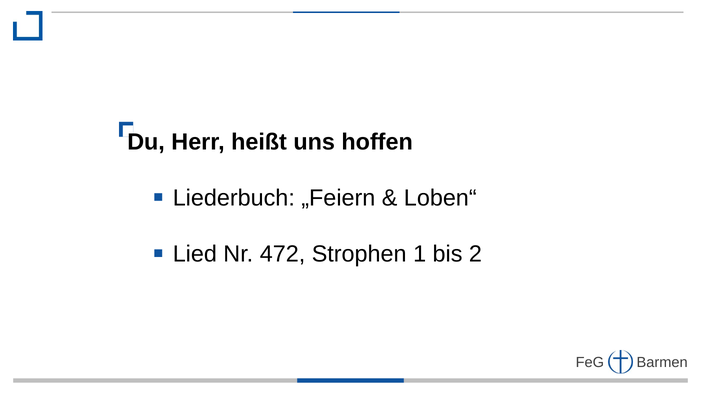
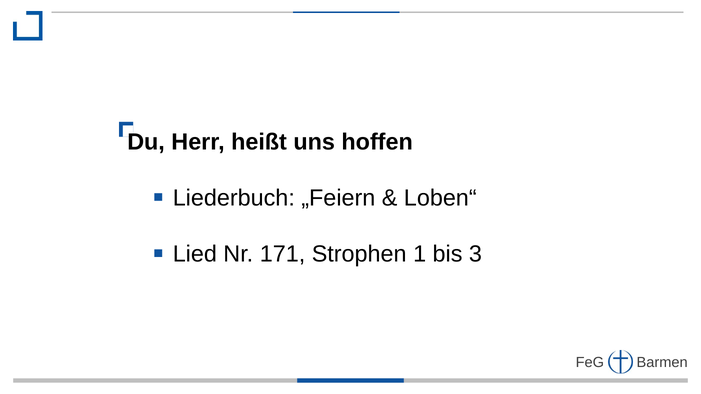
472: 472 -> 171 (283, 254)
2: 2 -> 3 (475, 254)
